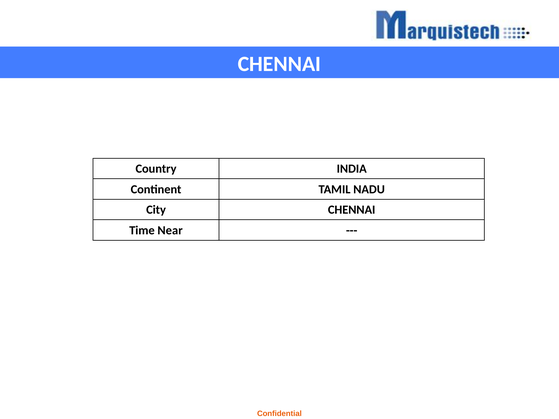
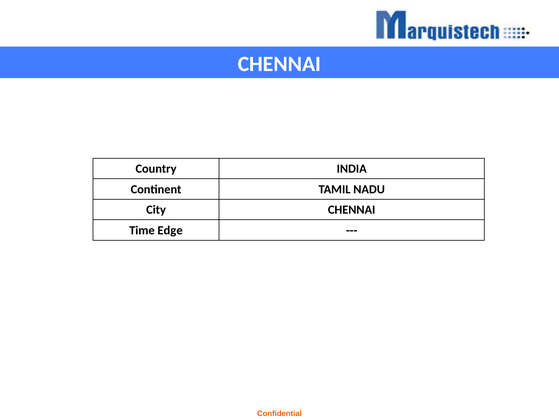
Near: Near -> Edge (170, 230)
